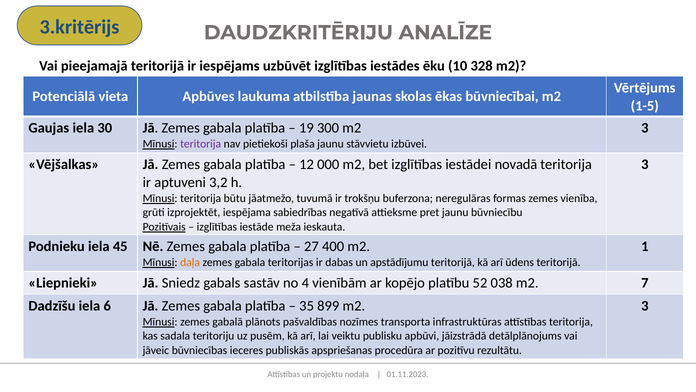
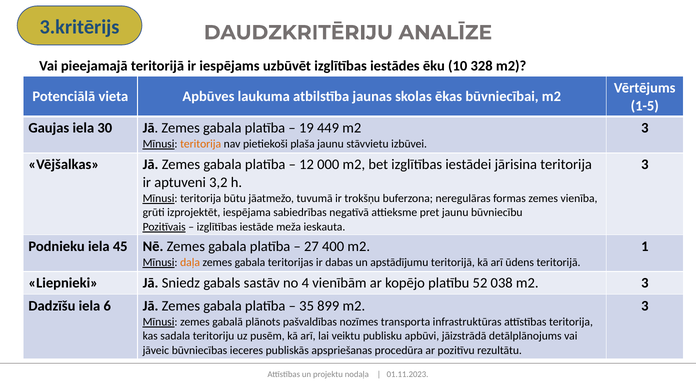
300: 300 -> 449 (328, 128)
teritorija colour: purple -> orange (201, 144)
novadā: novadā -> jārisina (516, 164)
m2 7: 7 -> 3 (645, 283)
